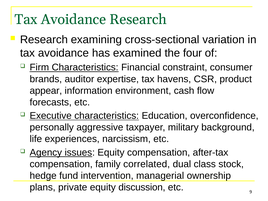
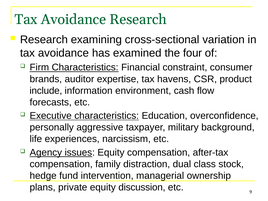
appear: appear -> include (46, 91)
correlated: correlated -> distraction (147, 164)
